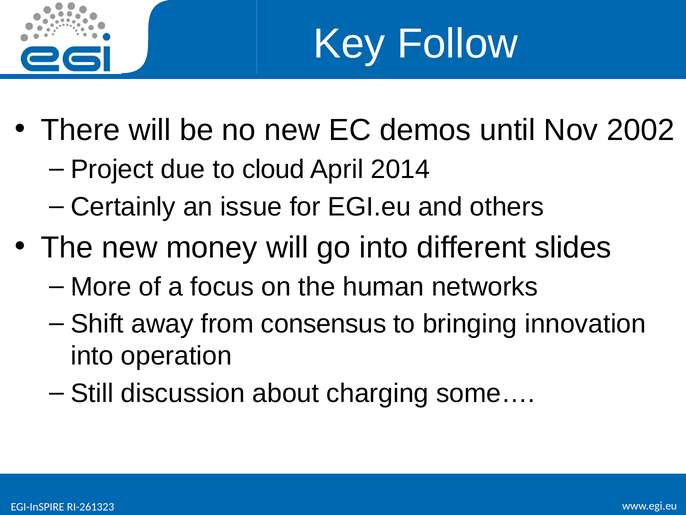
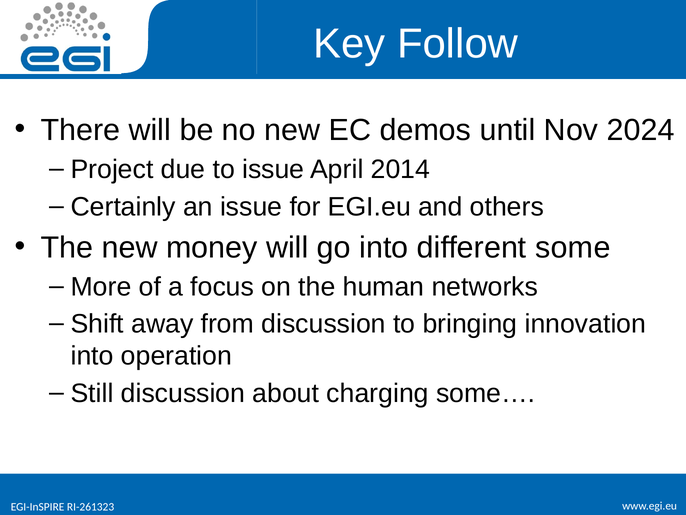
2002: 2002 -> 2024 (641, 130)
to cloud: cloud -> issue (273, 169)
slides: slides -> some (573, 247)
from consensus: consensus -> discussion (324, 324)
